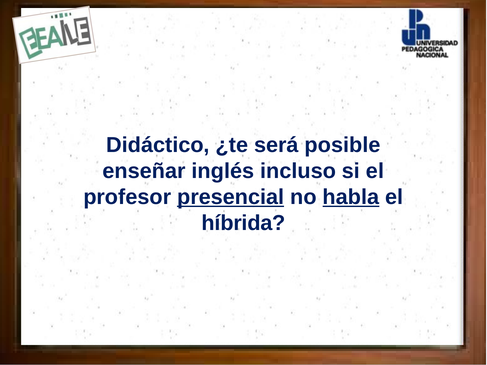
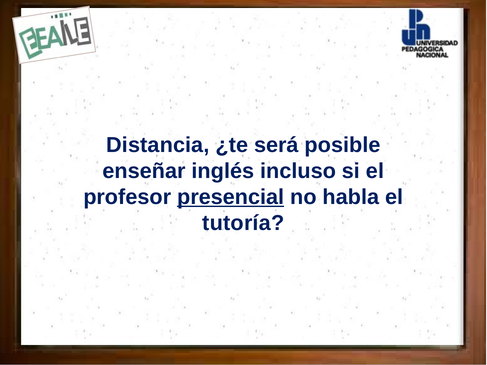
Didáctico: Didáctico -> Distancia (158, 145)
habla underline: present -> none (351, 197)
híbrida: híbrida -> tutoría (243, 223)
